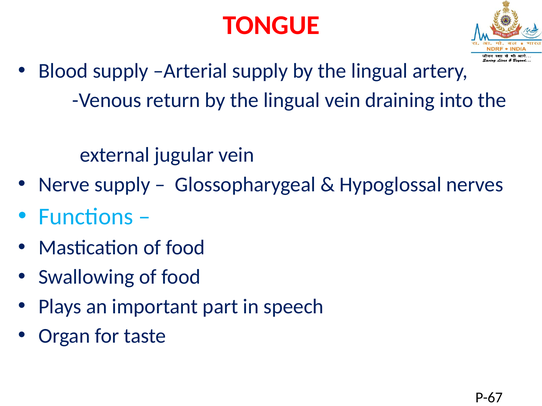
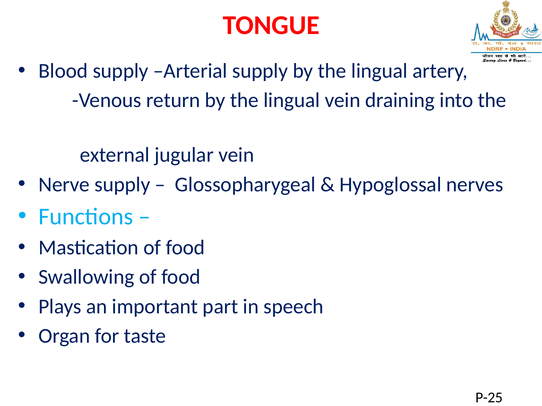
P-67: P-67 -> P-25 (489, 398)
